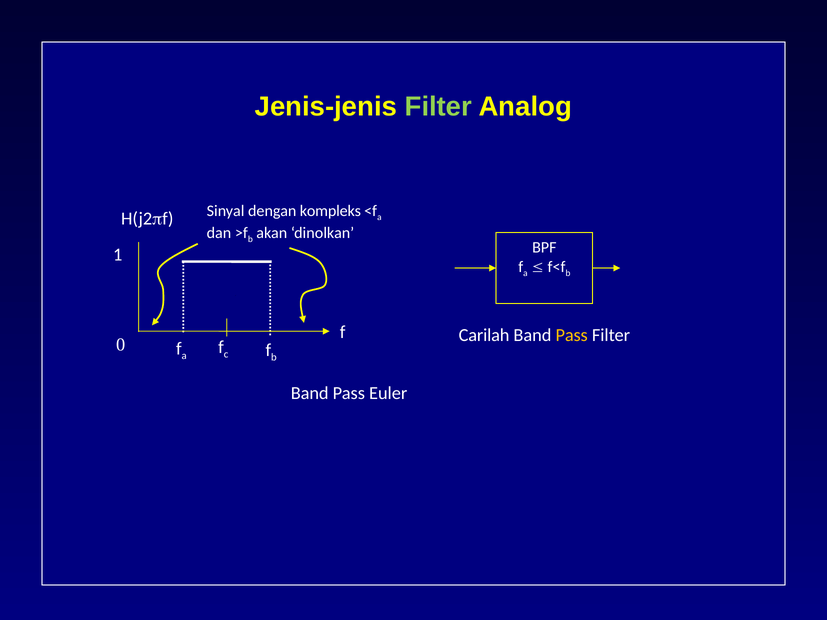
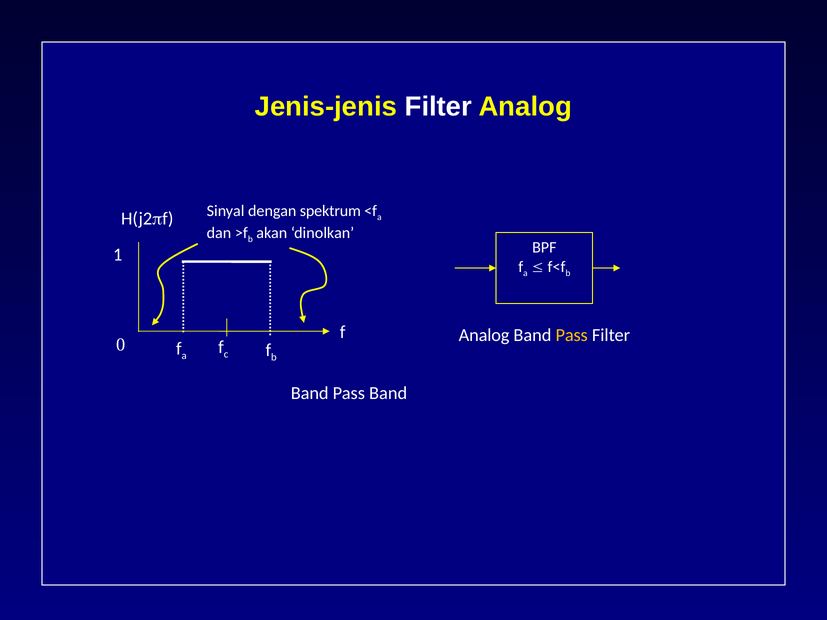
Filter colour: light green -> white (438, 107)
kompleks: kompleks -> spektrum (330, 211)
Carilah: Carilah -> Analog (484, 335)
Pass Euler: Euler -> Band (388, 393)
